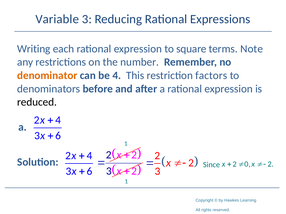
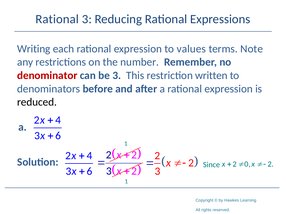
Variable: Variable -> Rational (57, 19)
square: square -> values (191, 49)
denominator colour: orange -> red (47, 76)
be 4: 4 -> 3 (117, 76)
factors: factors -> written (211, 76)
